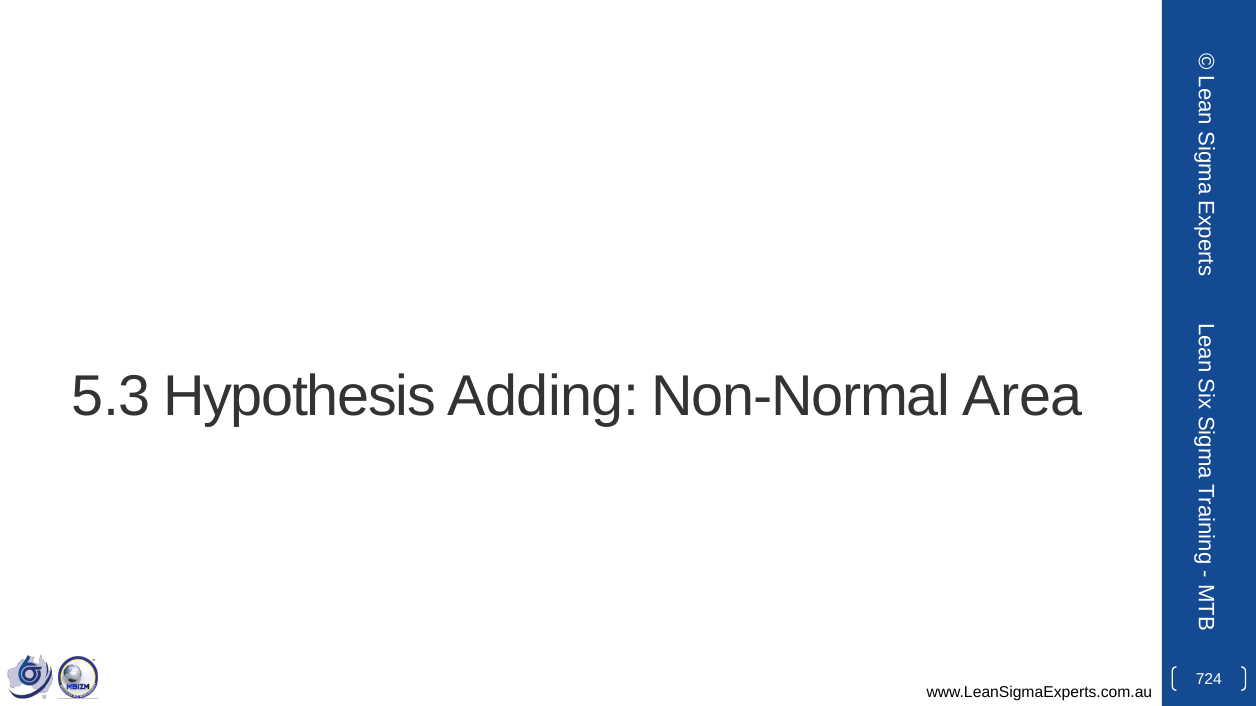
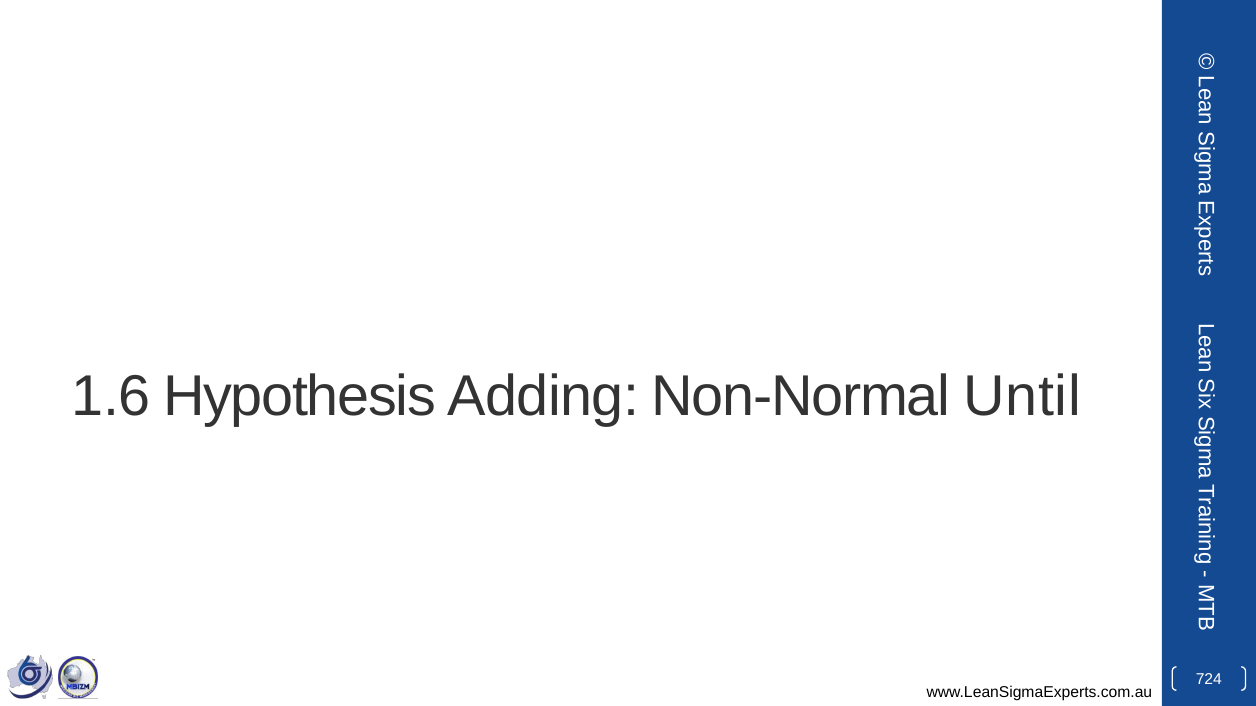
5.3: 5.3 -> 1.6 (111, 397)
Area: Area -> Until (1022, 397)
